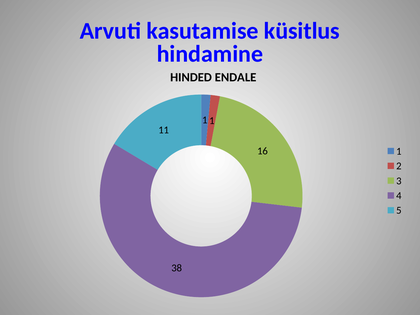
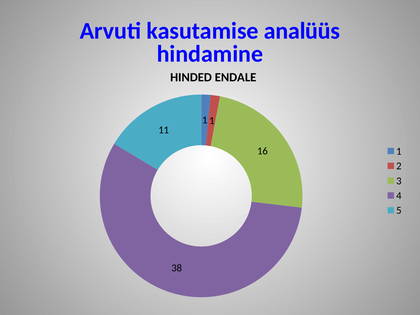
küsitlus: küsitlus -> analüüs (302, 31)
